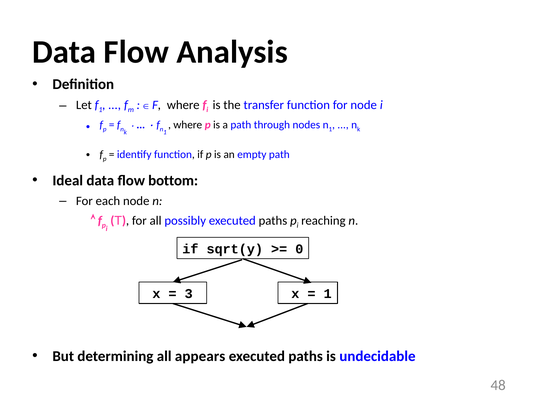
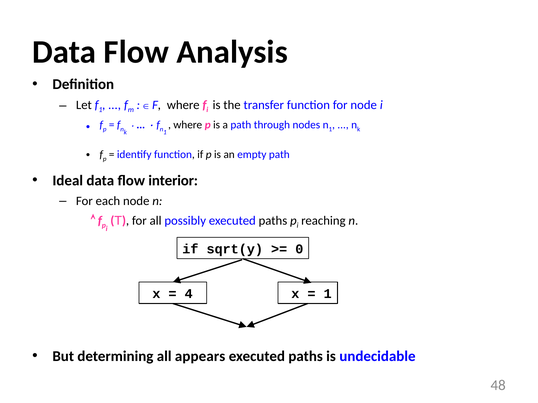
bottom: bottom -> interior (173, 181)
3: 3 -> 4 (189, 294)
